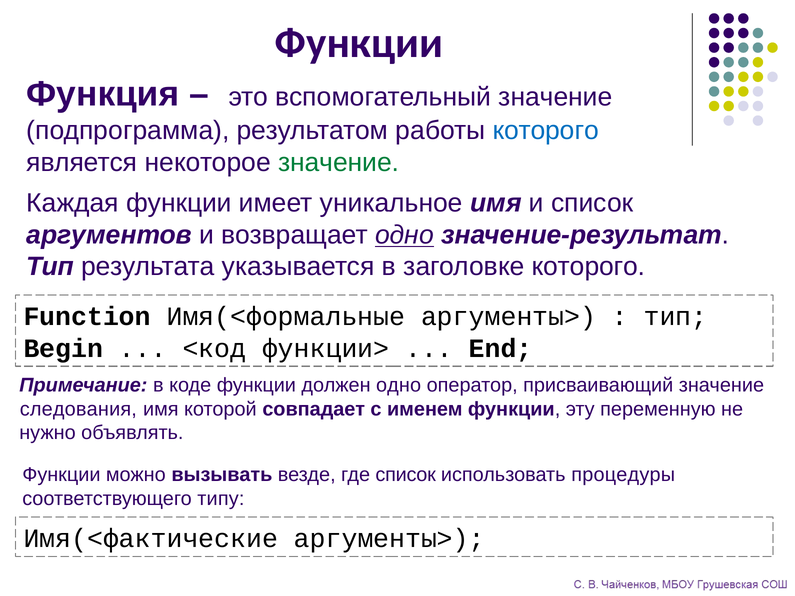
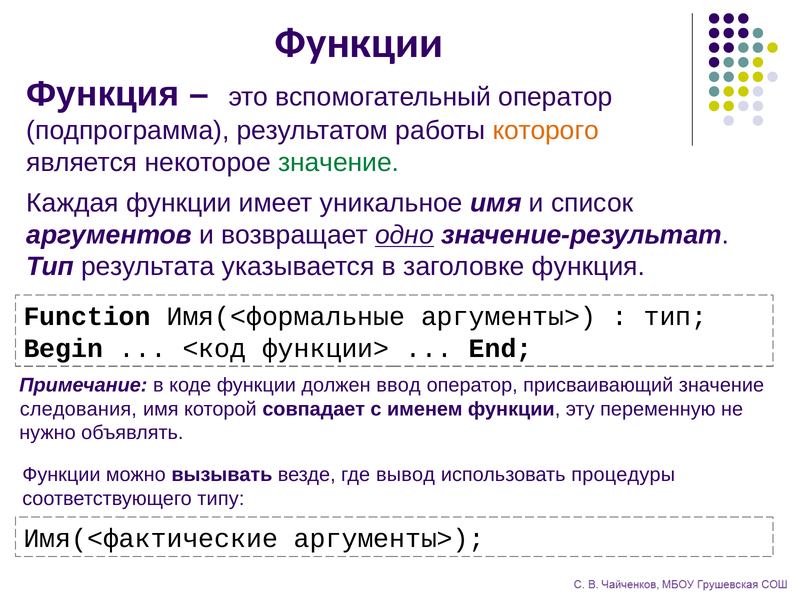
вспомогательный значение: значение -> оператор (556, 97)
которого colour: blue -> orange (546, 131)
заголовке которого: которого -> функция (588, 267)
должен одно: одно -> ввод (399, 385)
где список: список -> вывод (405, 475)
